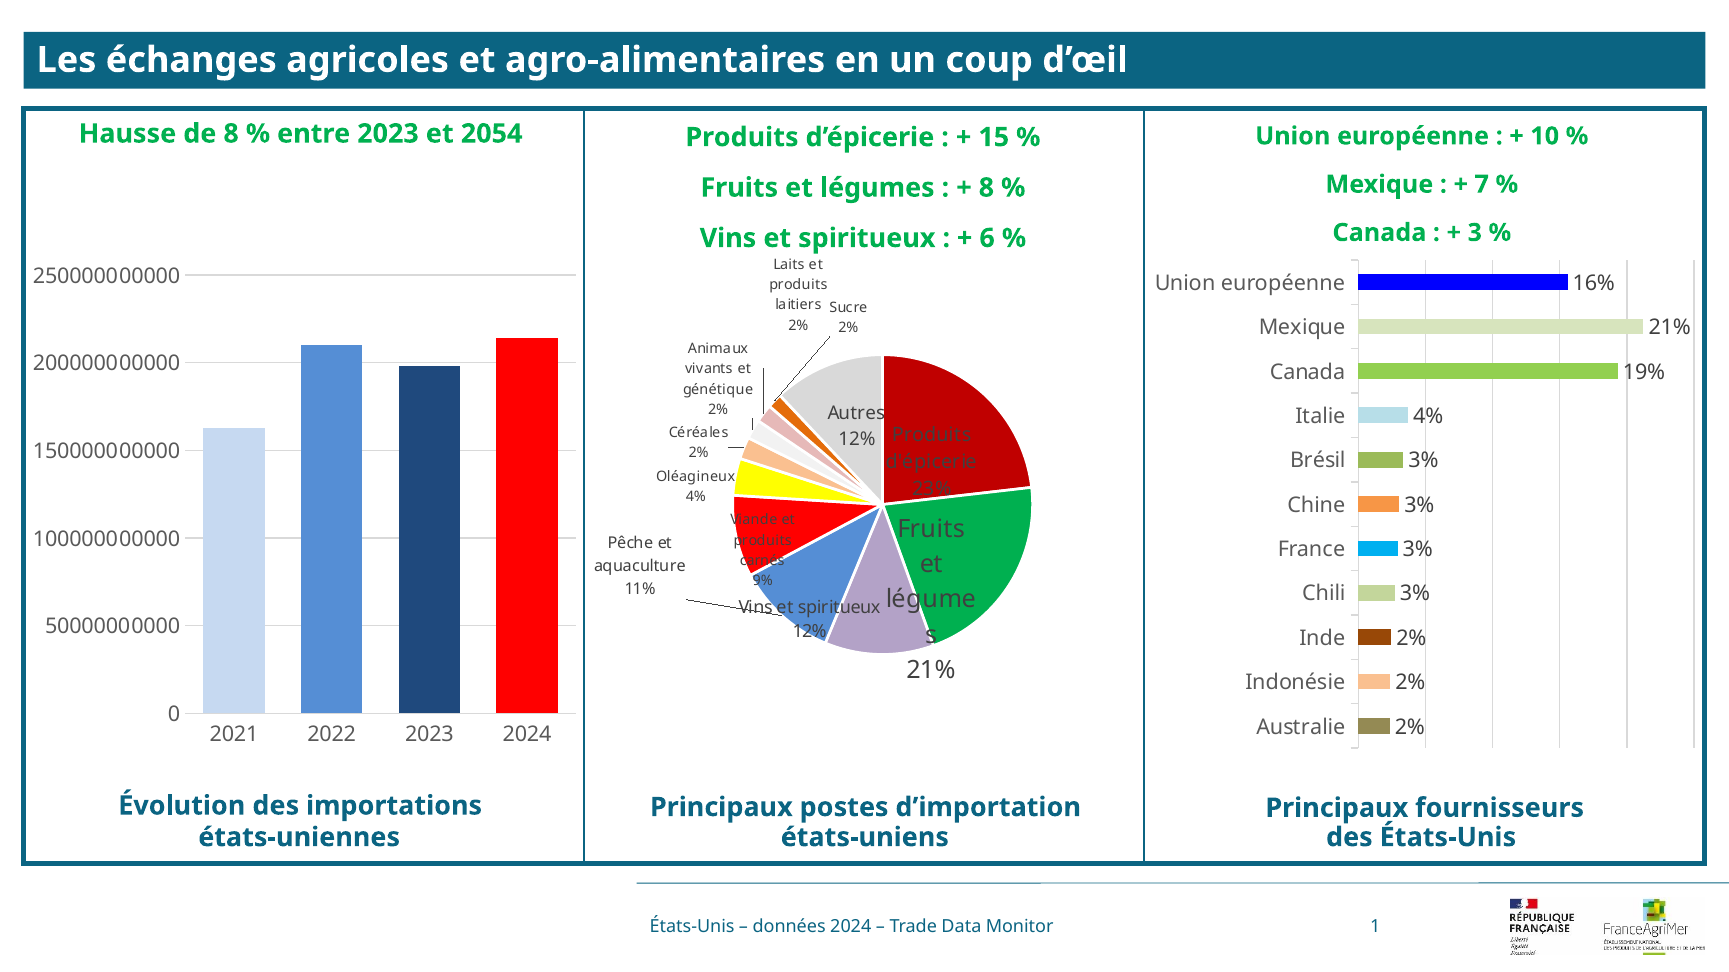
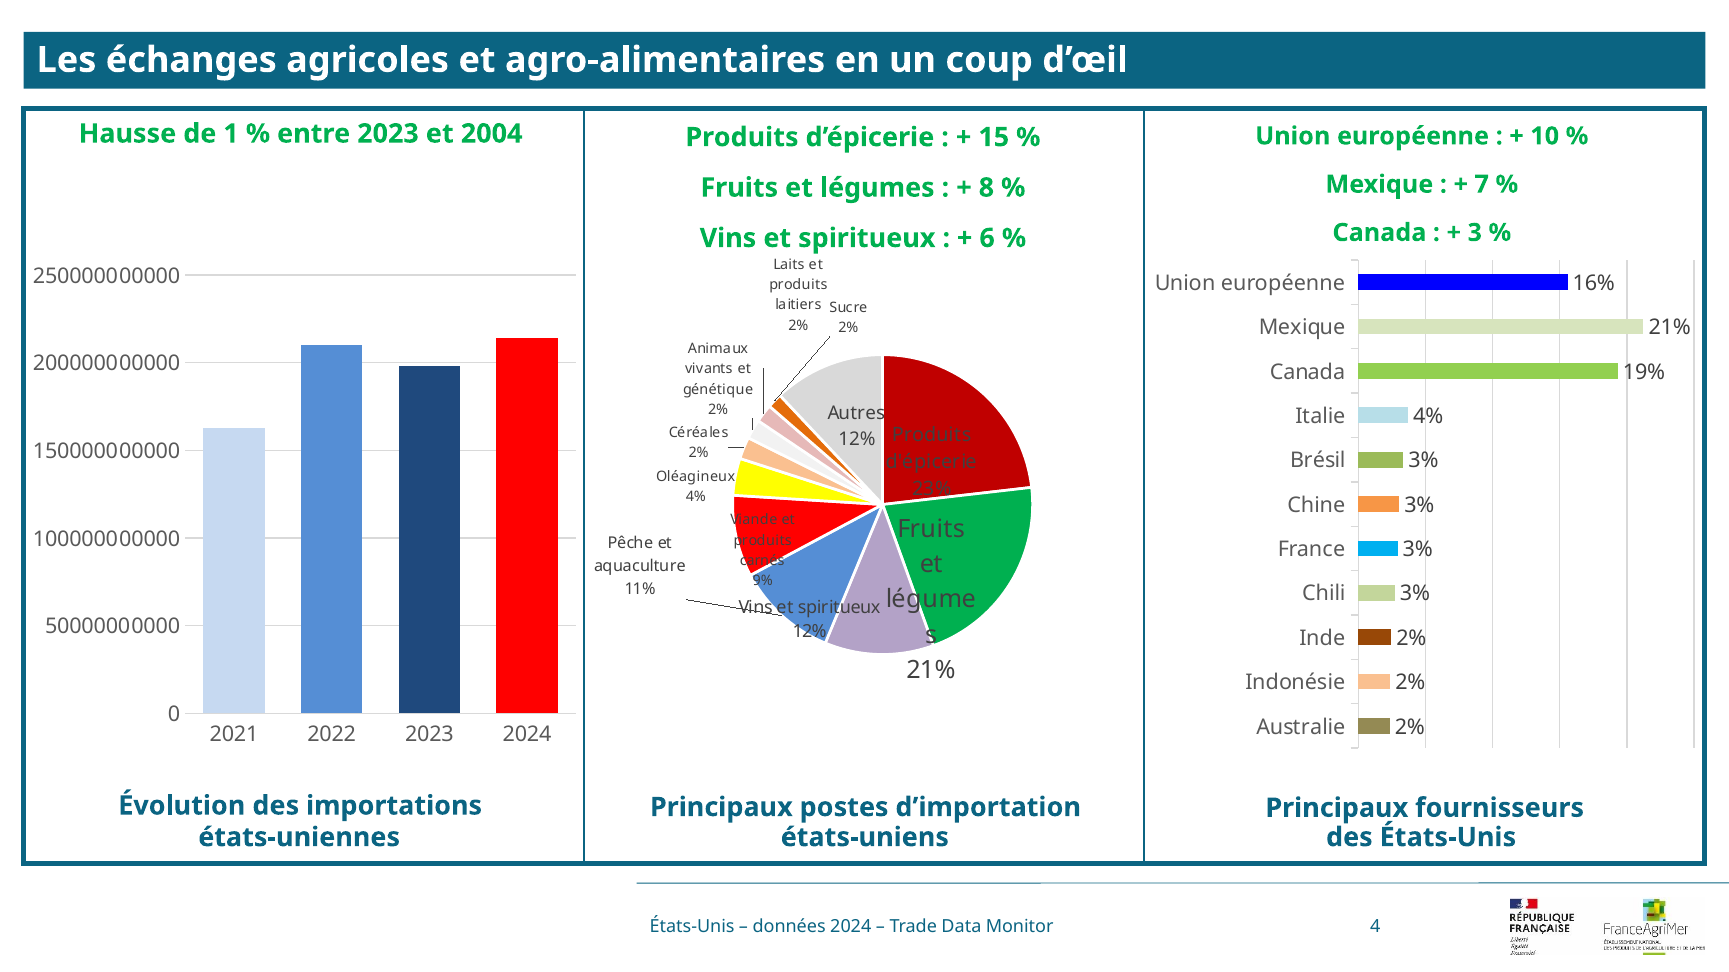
de 8: 8 -> 1 (231, 134)
2054: 2054 -> 2004 (492, 134)
1: 1 -> 4 (1375, 927)
